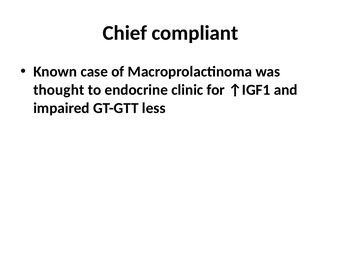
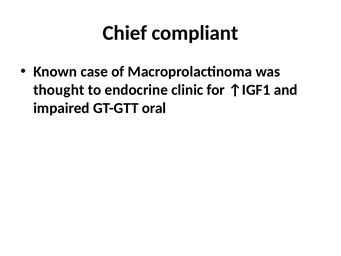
less: less -> oral (154, 108)
